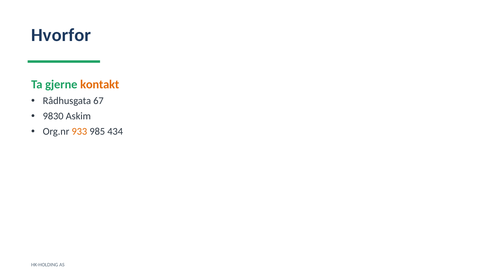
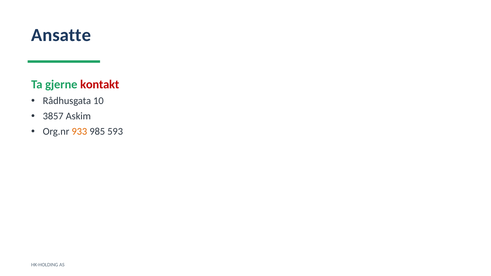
Hvorfor: Hvorfor -> Ansatte (61, 35)
kontakt colour: orange -> red (100, 85)
67: 67 -> 10 (98, 101)
9830: 9830 -> 3857 (53, 116)
434: 434 -> 593 (115, 132)
